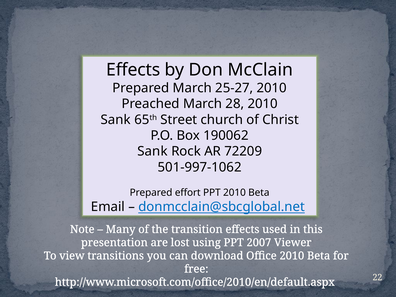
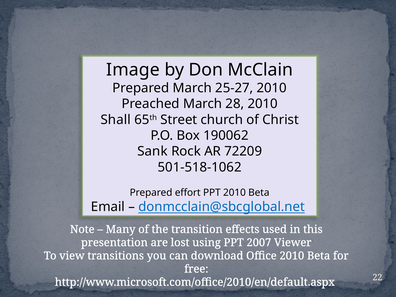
Effects: Effects -> Image (133, 70)
Sank: Sank -> Shall (116, 120)
501-997-1062: 501-997-1062 -> 501-518-1062 (200, 167)
